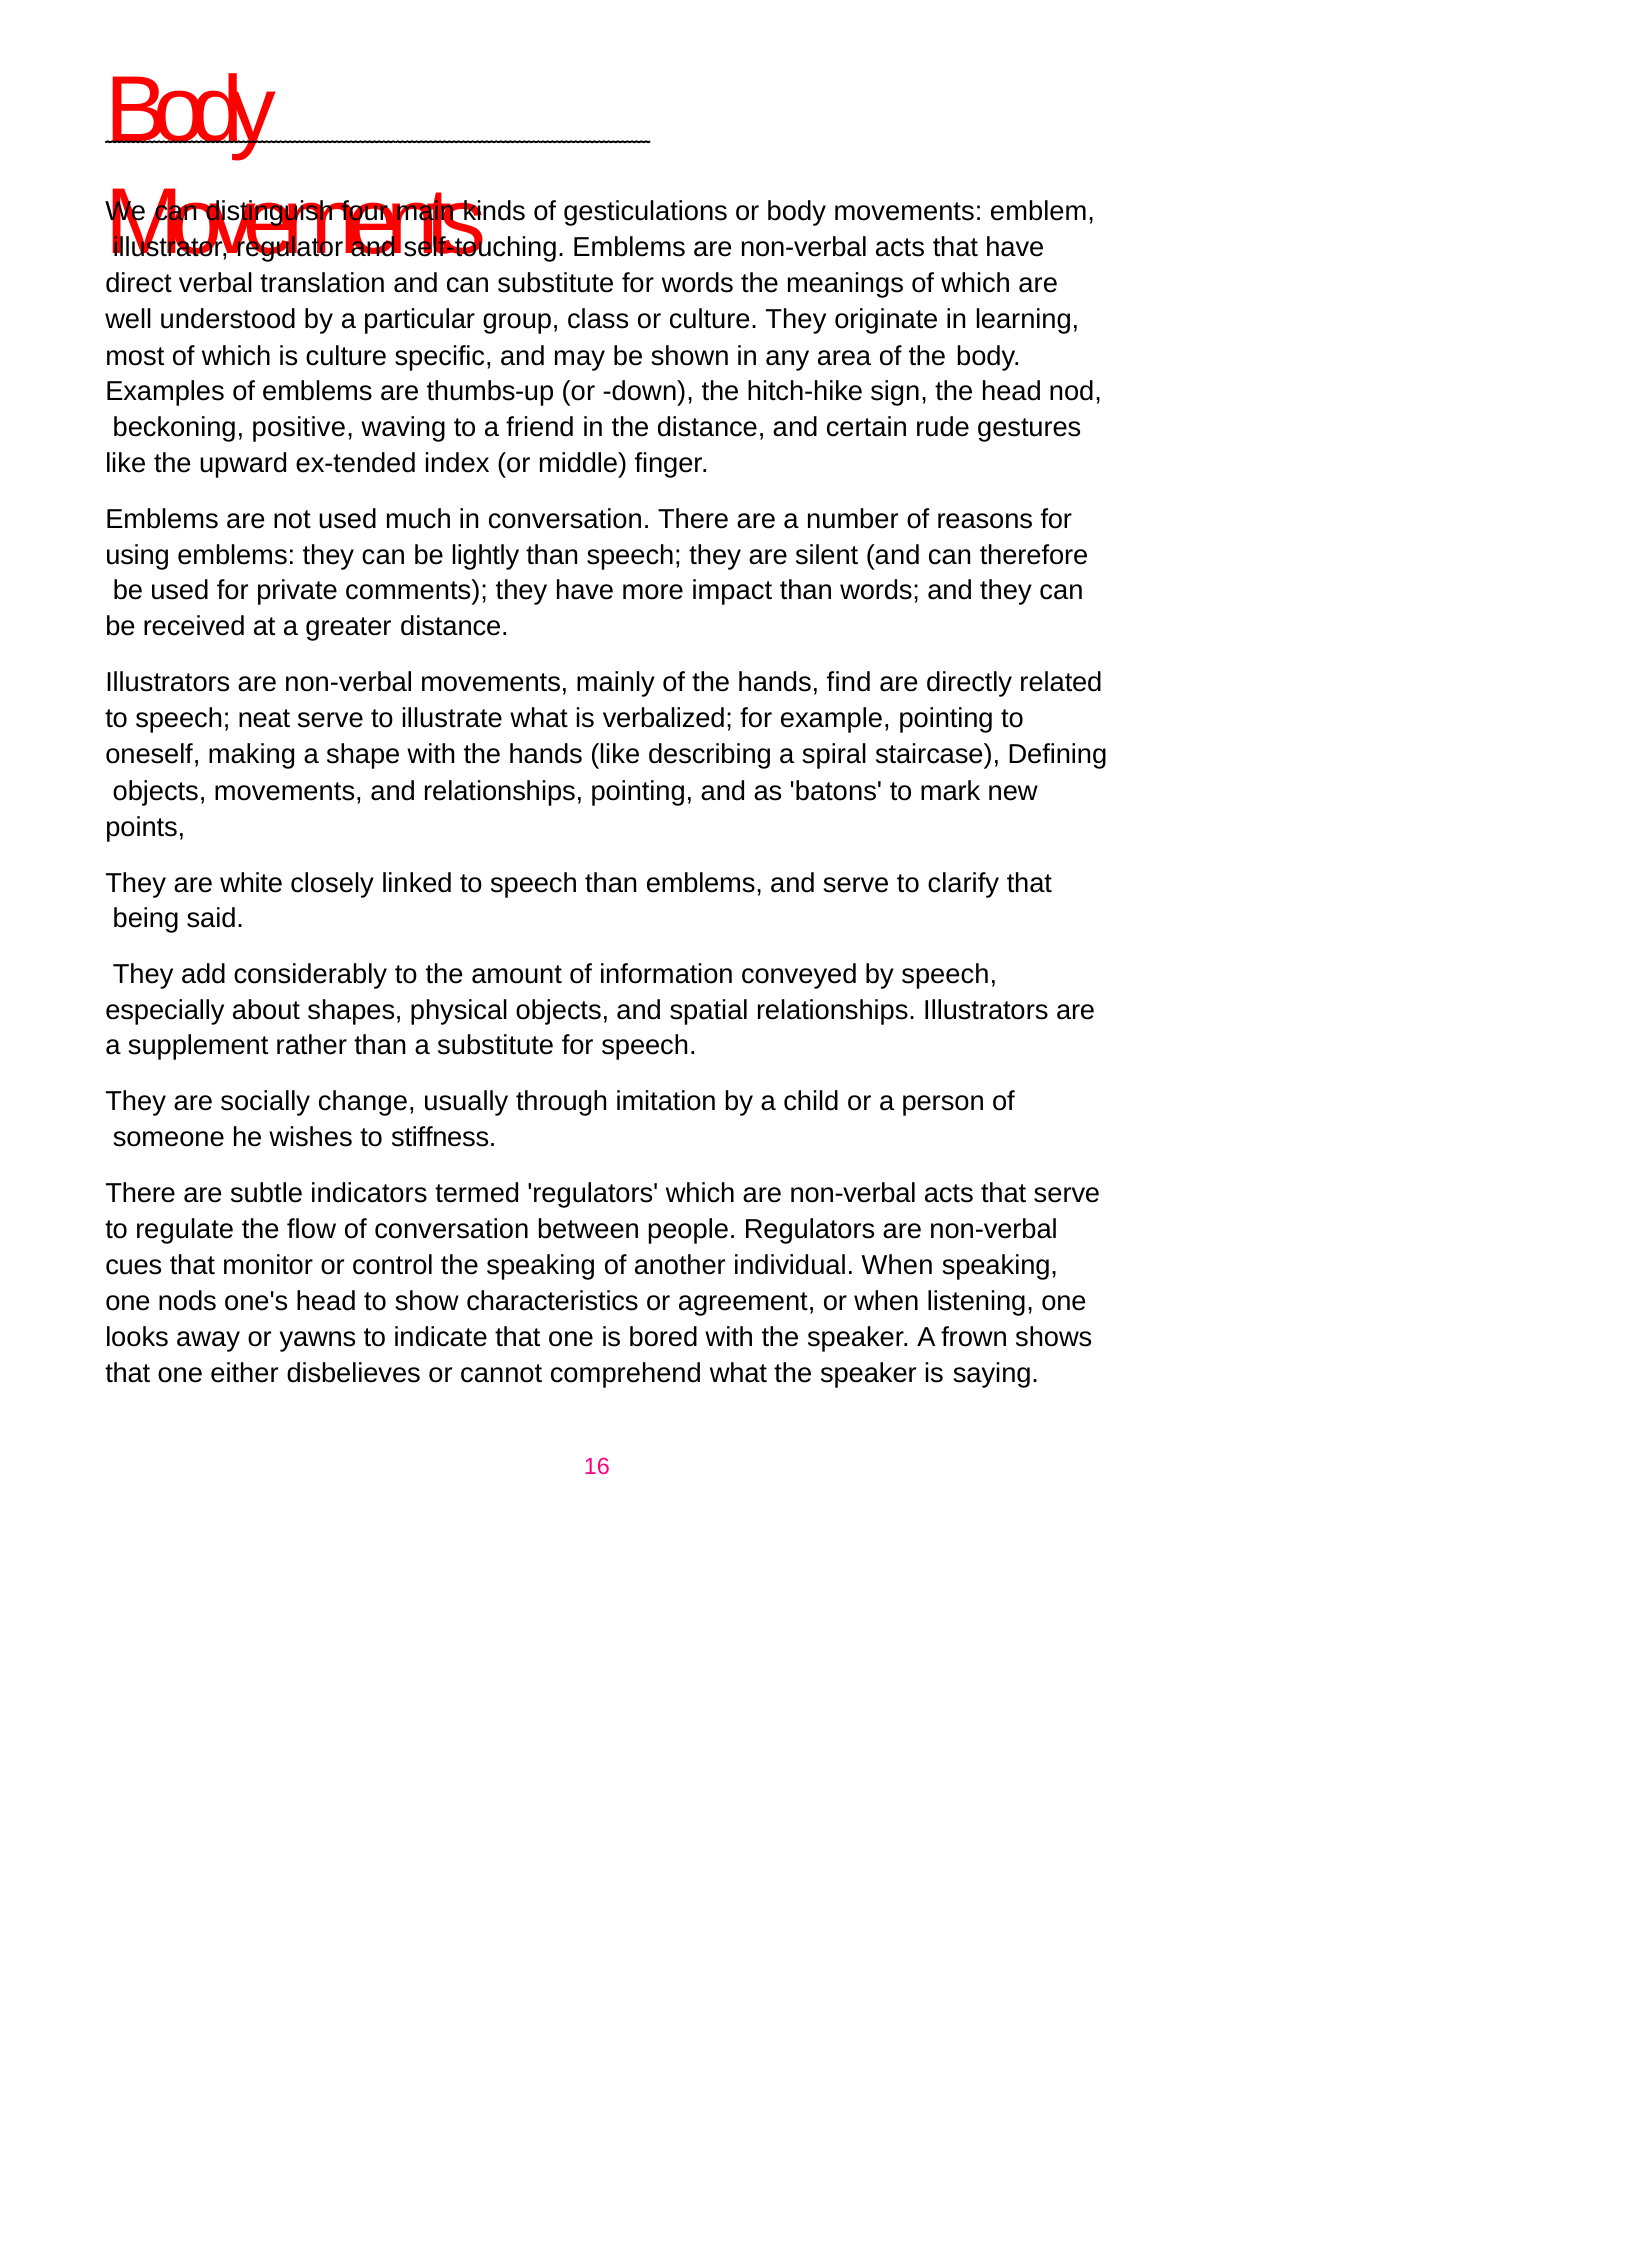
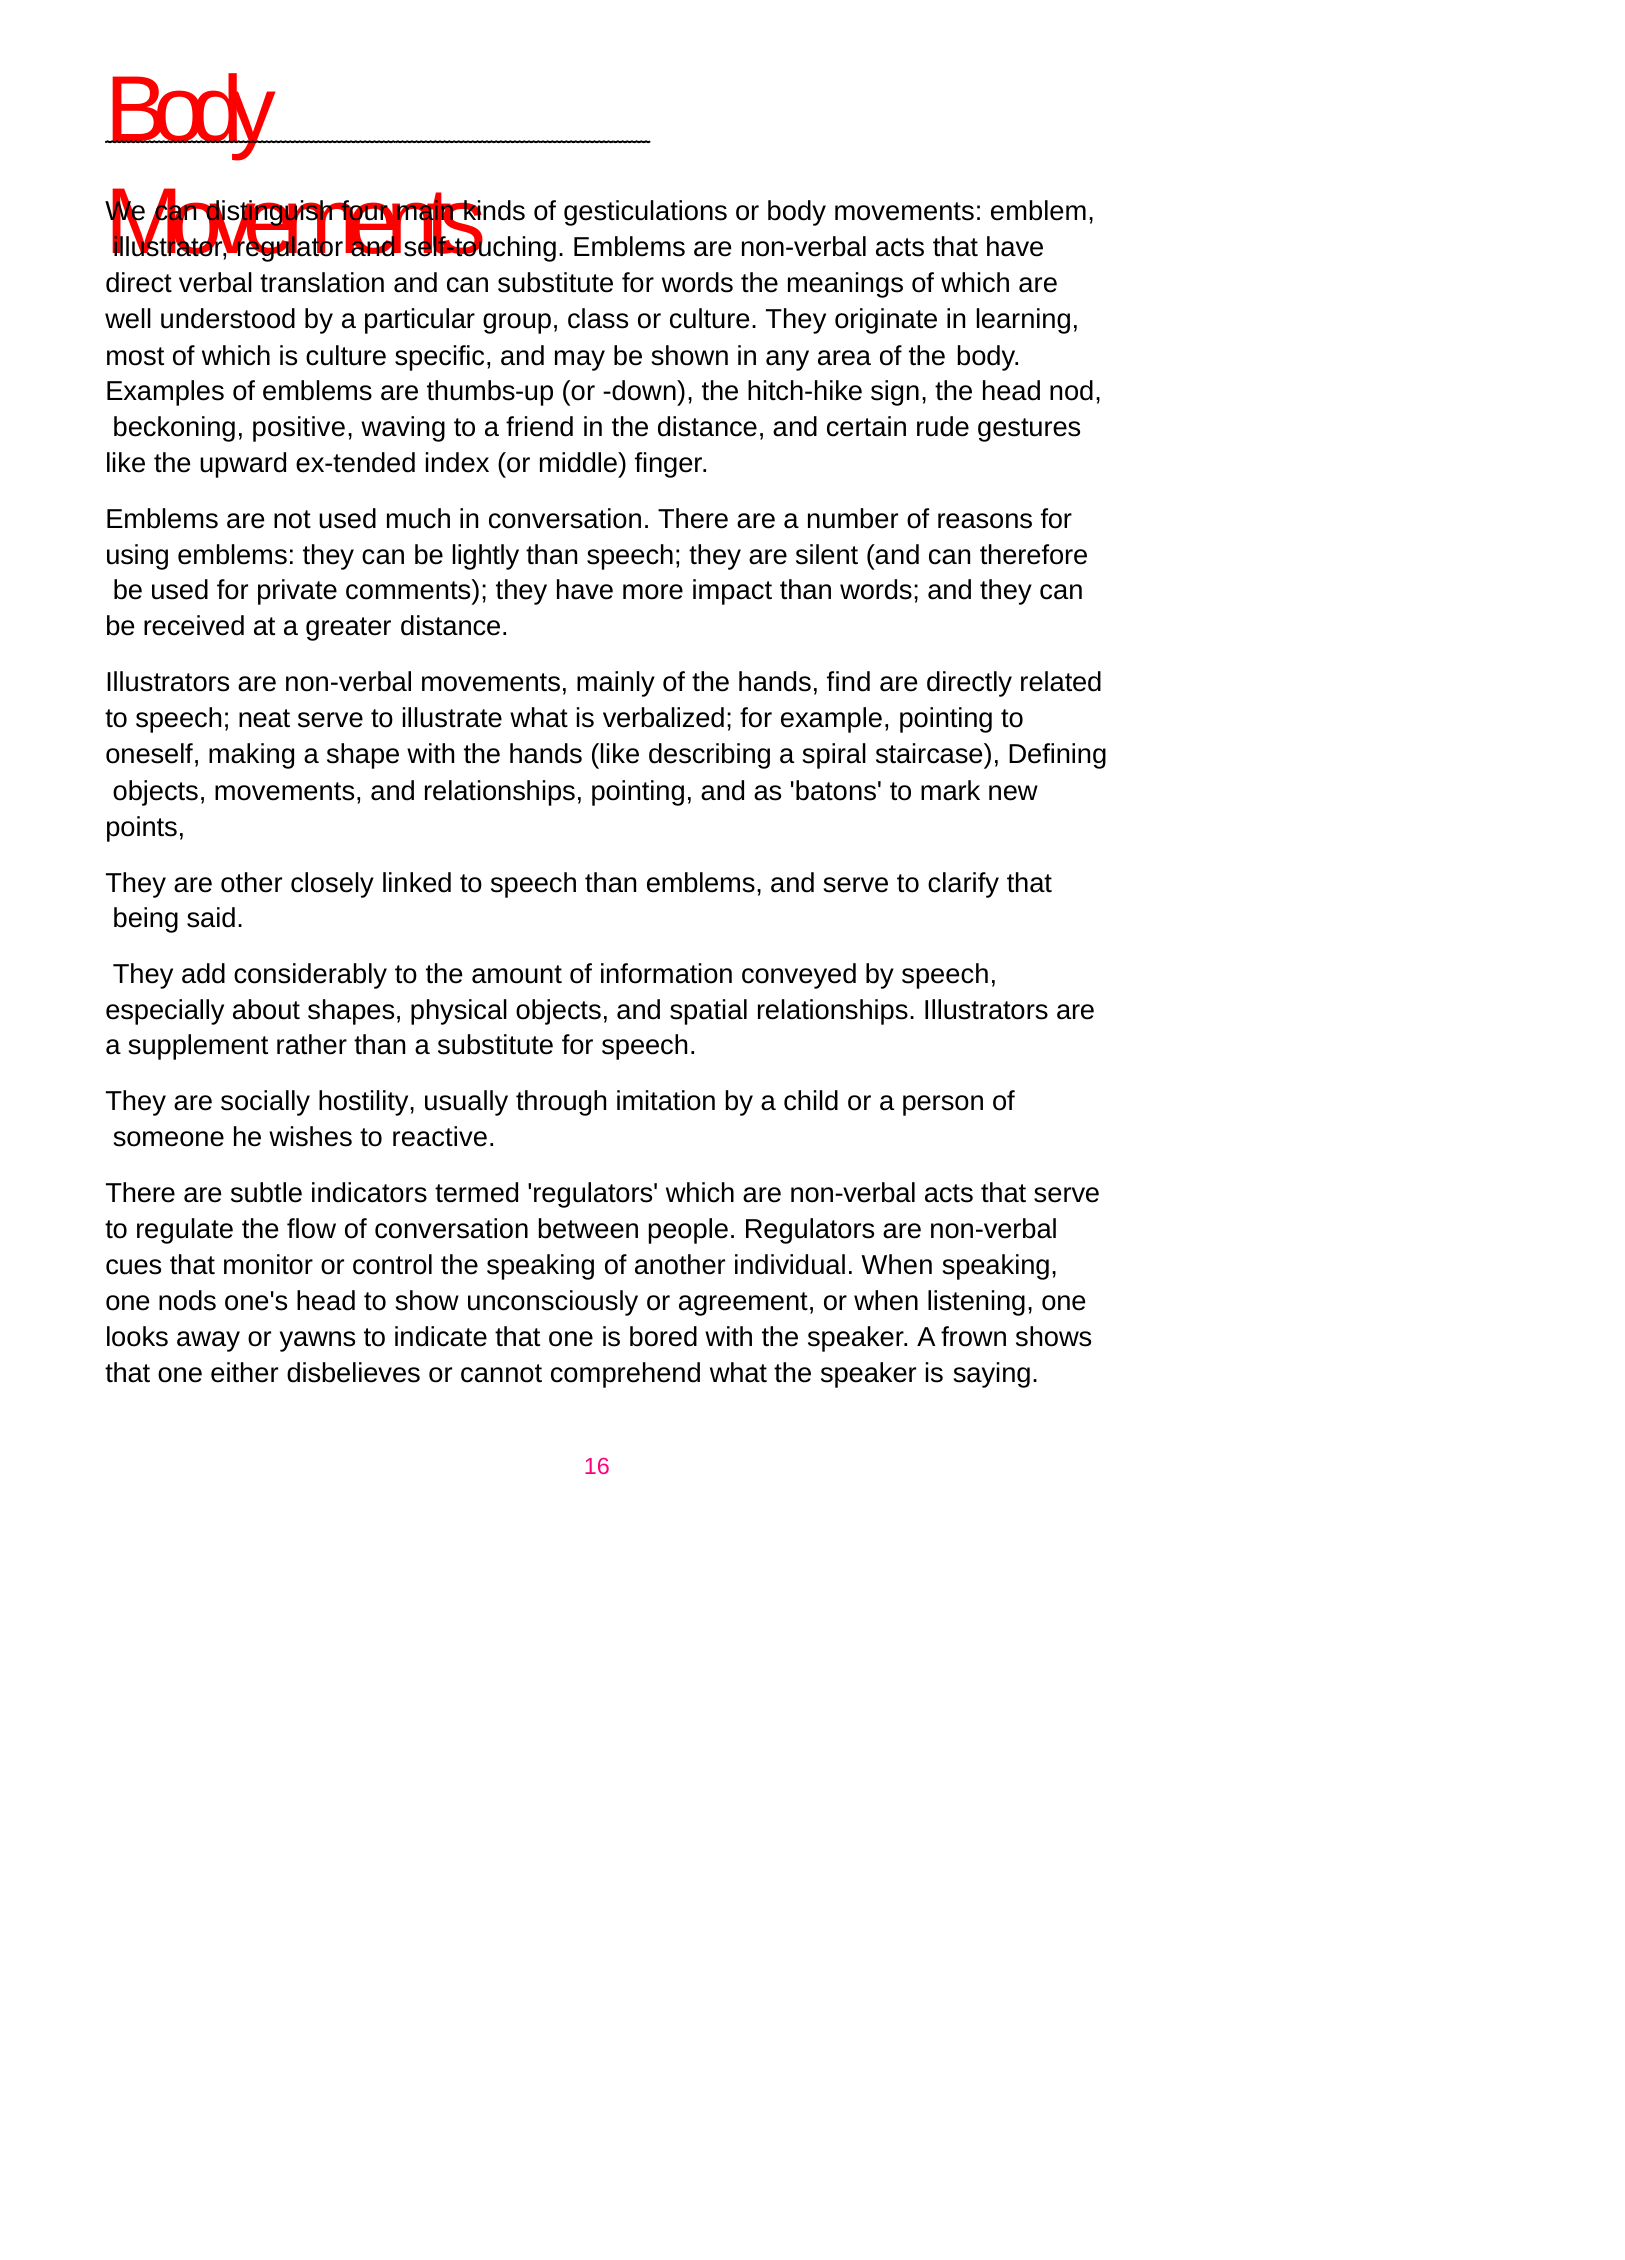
white: white -> other (252, 883)
change: change -> hostility (367, 1102)
stiffness: stiffness -> reactive (444, 1137)
characteristics: characteristics -> unconsciously (552, 1302)
